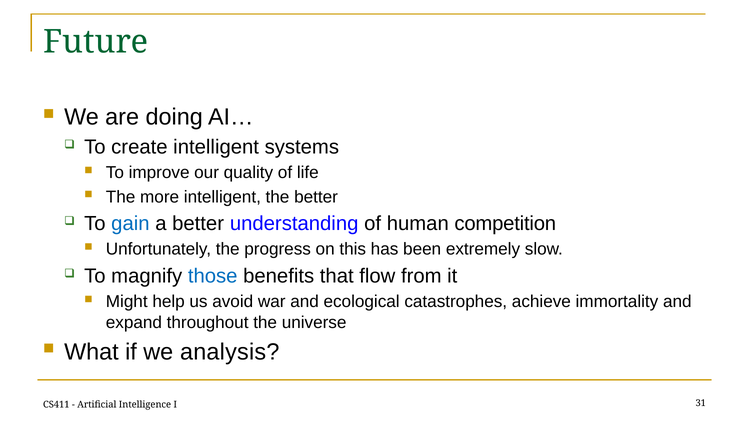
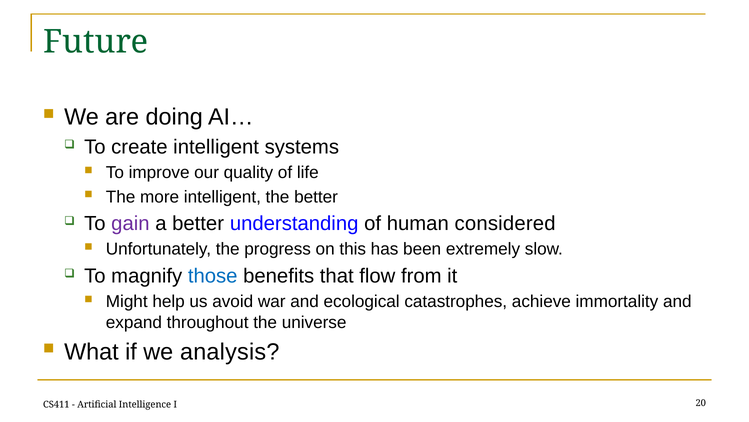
gain colour: blue -> purple (130, 223)
competition: competition -> considered (505, 223)
31: 31 -> 20 (701, 402)
